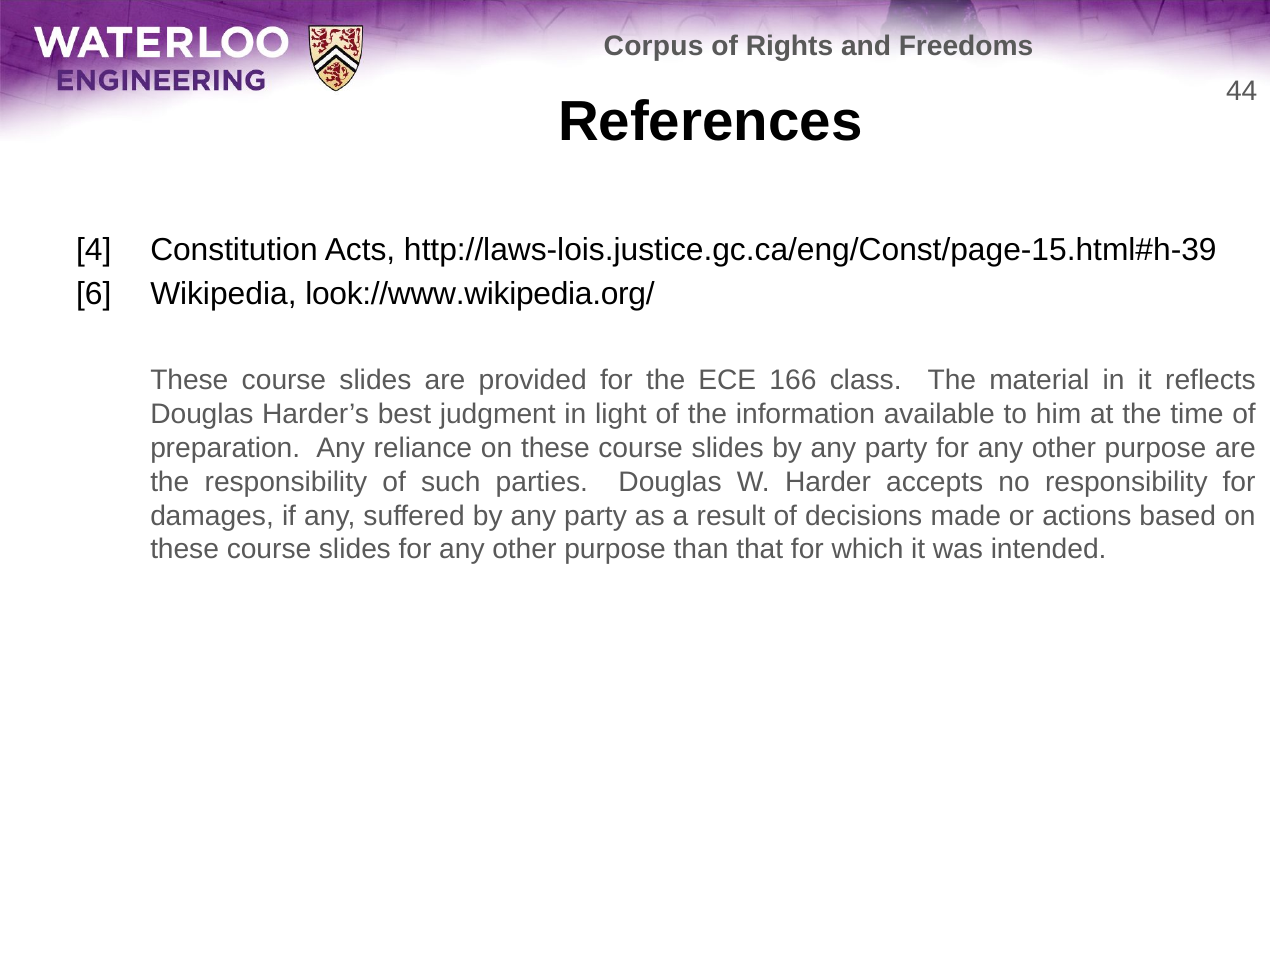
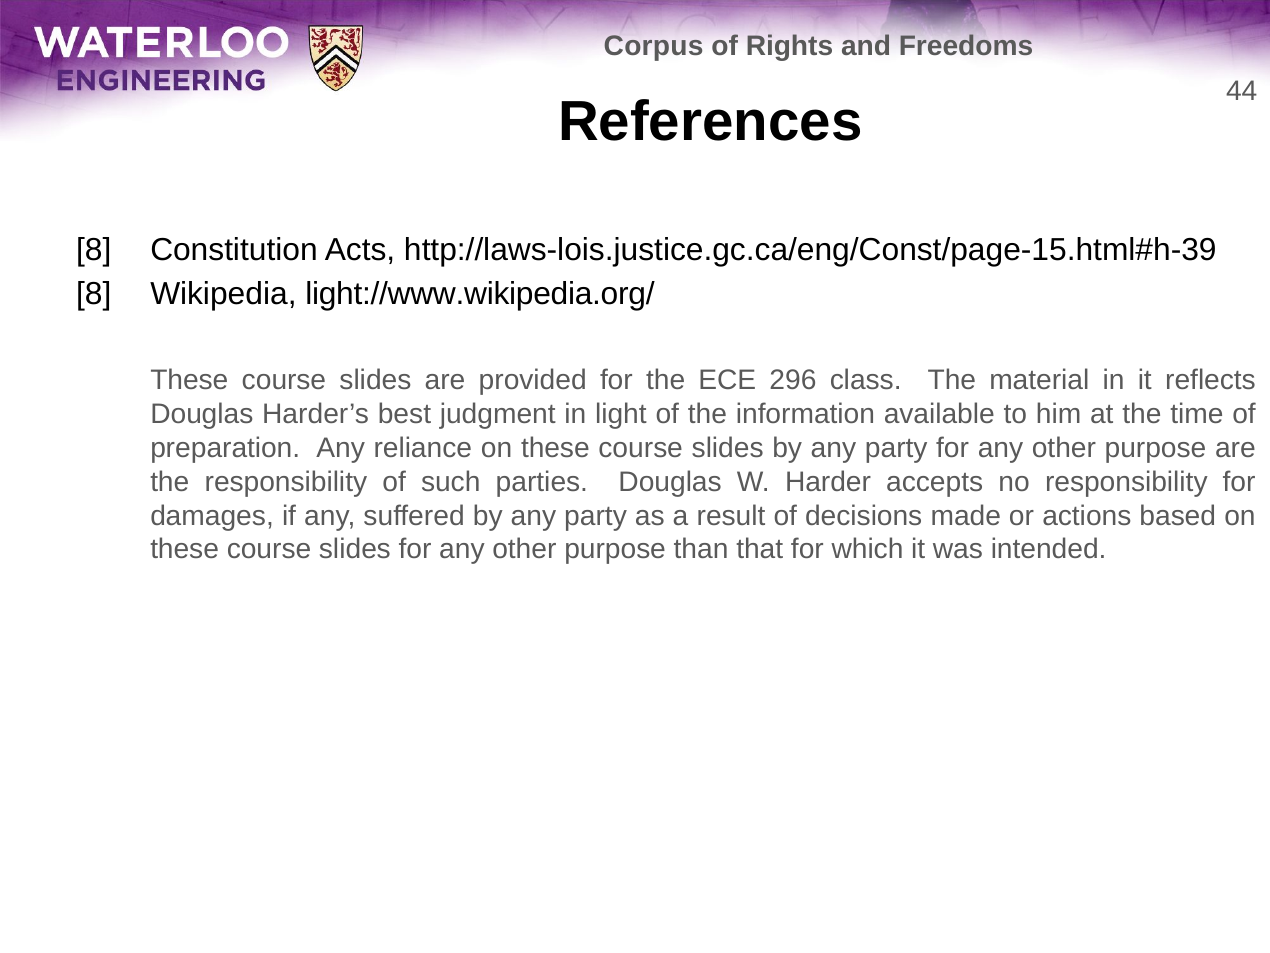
4: 4 -> 8 (94, 250)
6: 6 -> 8 (94, 294)
look://www.wikipedia.org/: look://www.wikipedia.org/ -> light://www.wikipedia.org/ (480, 294)
166: 166 -> 296 (793, 380)
